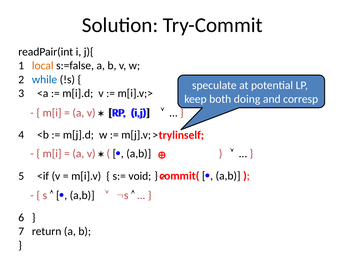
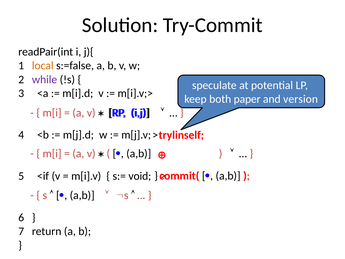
while colour: blue -> purple (45, 79)
doing: doing -> paper (247, 99)
corresp: corresp -> version (301, 99)
